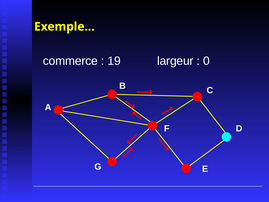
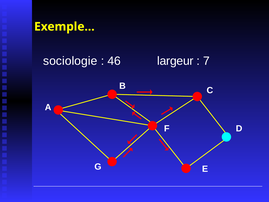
commerce: commerce -> sociologie (70, 61)
19: 19 -> 46 (114, 61)
0: 0 -> 7 (207, 61)
